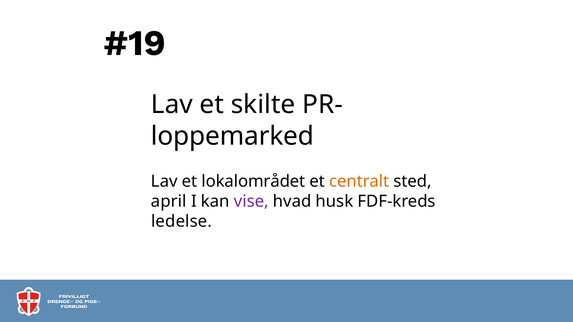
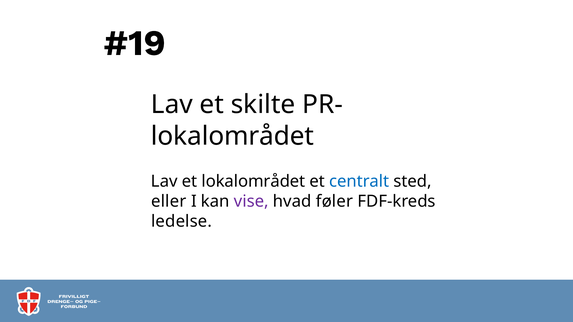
loppemarked: loppemarked -> lokalområdet (232, 136)
centralt colour: orange -> blue (359, 181)
april: april -> eller (169, 201)
husk: husk -> føler (334, 201)
